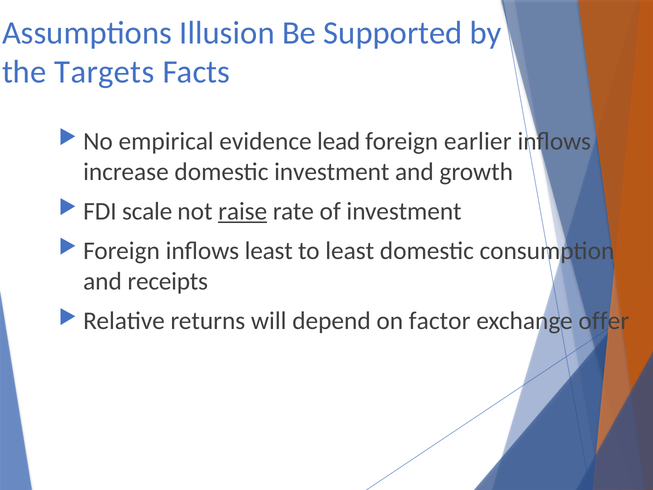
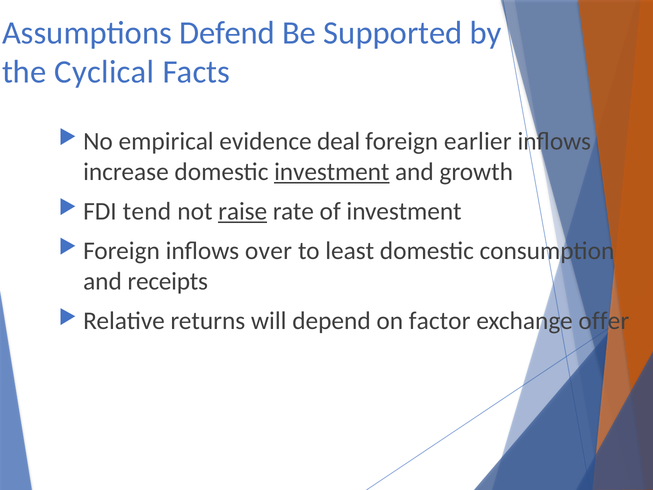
Illusion: Illusion -> Defend (227, 33)
Targets: Targets -> Cyclical (104, 72)
lead: lead -> deal (339, 141)
investment underline: none -> present (332, 172)
scale: scale -> tend (147, 211)
inflows least: least -> over (268, 251)
